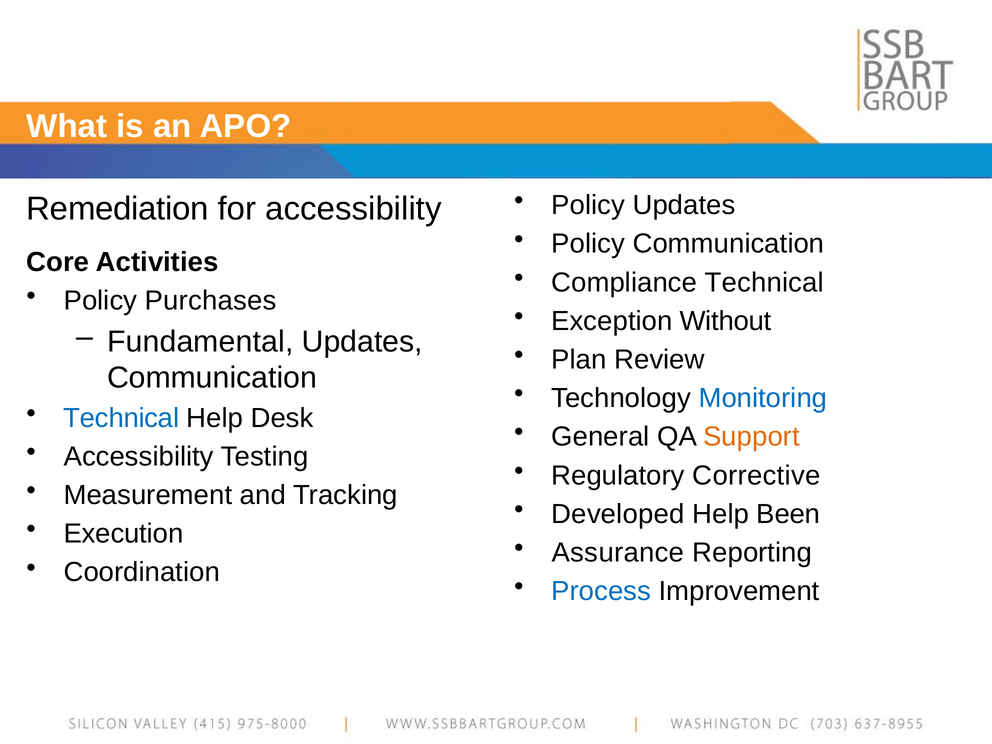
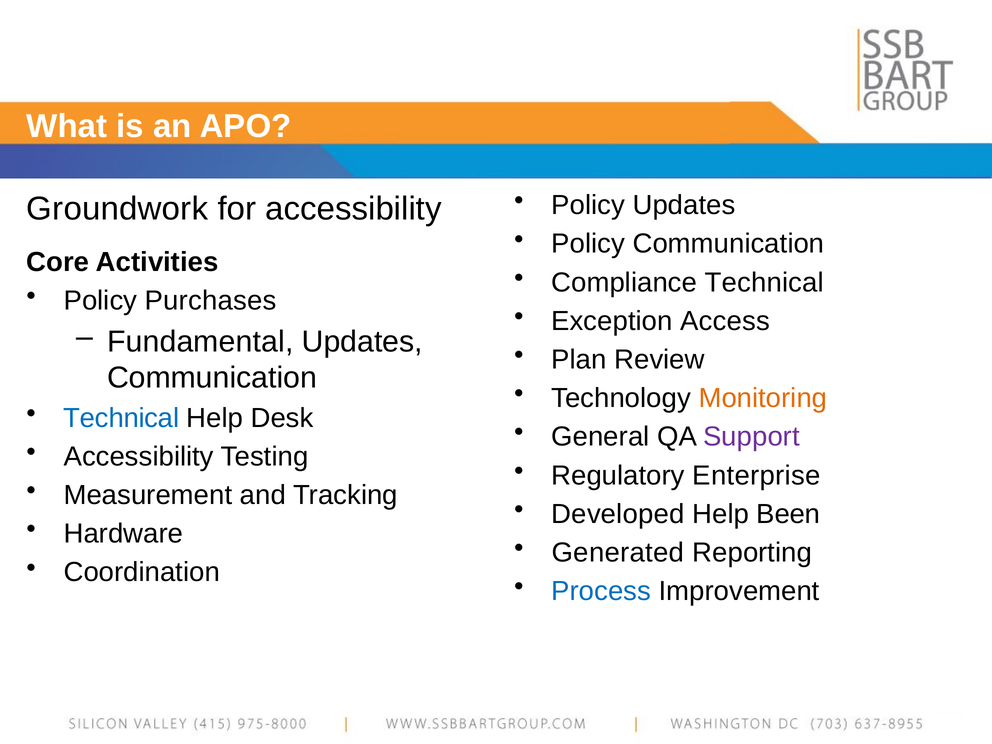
Remediation: Remediation -> Groundwork (117, 209)
Without: Without -> Access (725, 321)
Monitoring colour: blue -> orange (763, 398)
Support colour: orange -> purple (751, 437)
Corrective: Corrective -> Enterprise (757, 475)
Execution: Execution -> Hardware (123, 534)
Assurance: Assurance -> Generated (618, 553)
